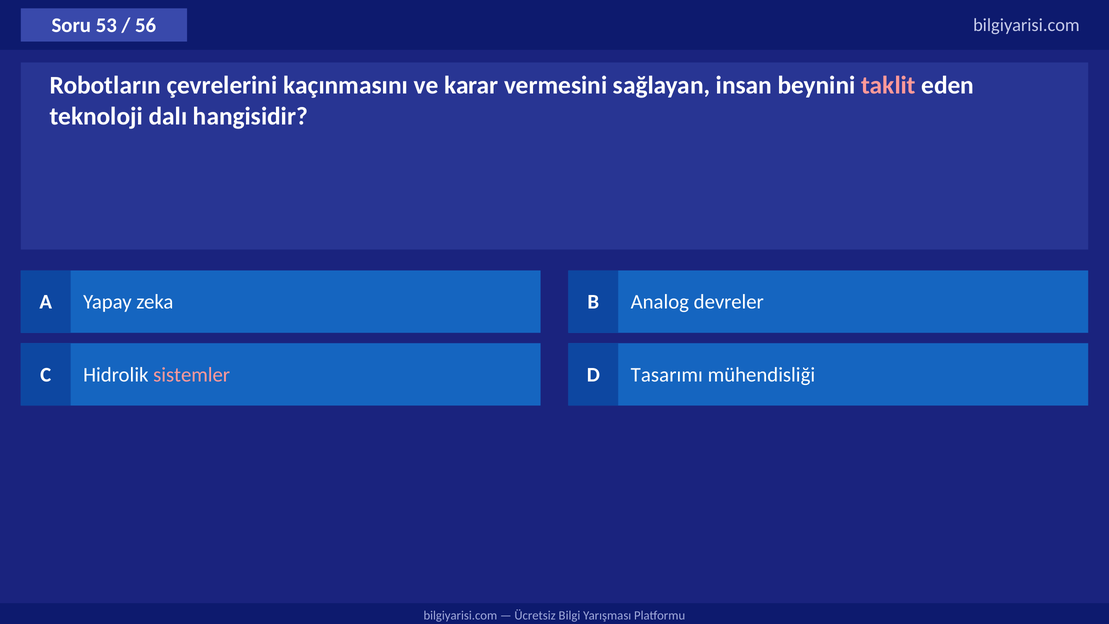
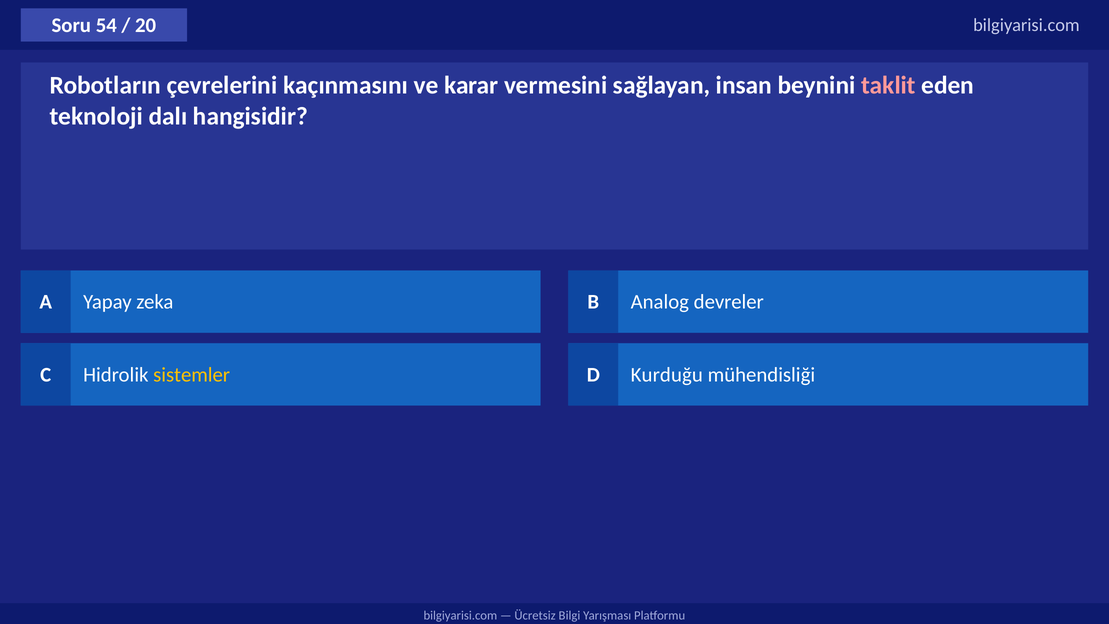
53: 53 -> 54 (106, 25)
56: 56 -> 20 (146, 25)
sistemler colour: pink -> yellow (192, 375)
Tasarımı: Tasarımı -> Kurduğu (667, 375)
